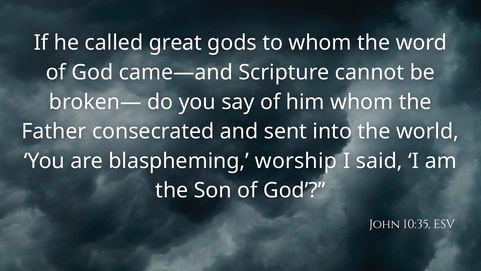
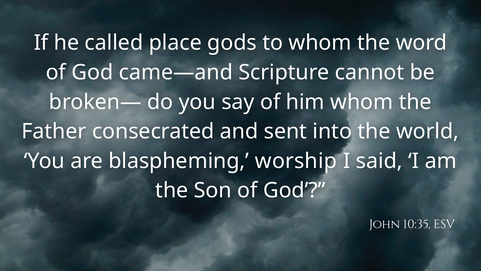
great: great -> place (175, 43)
